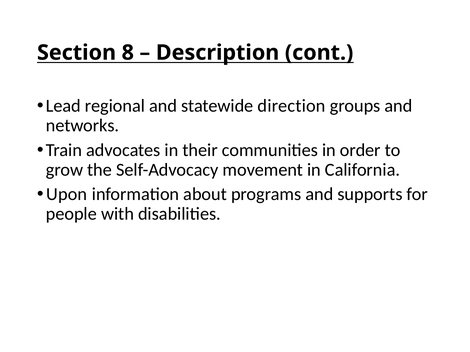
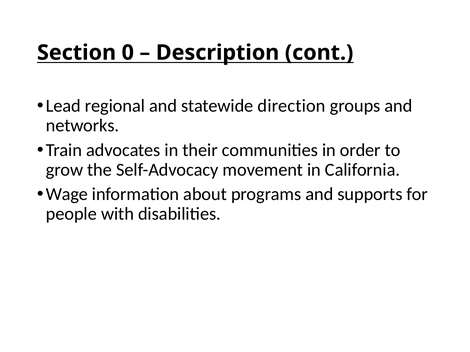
8: 8 -> 0 (128, 53)
Upon: Upon -> Wage (67, 195)
